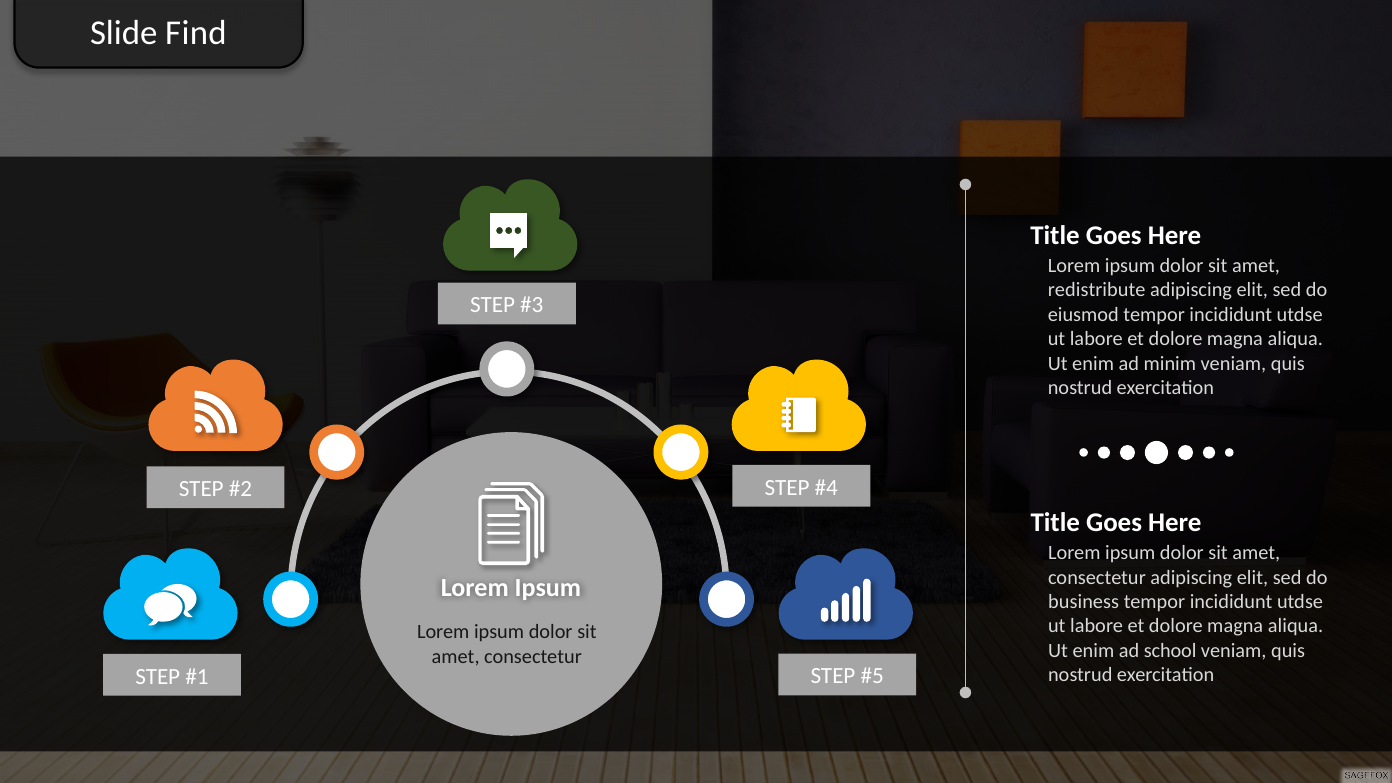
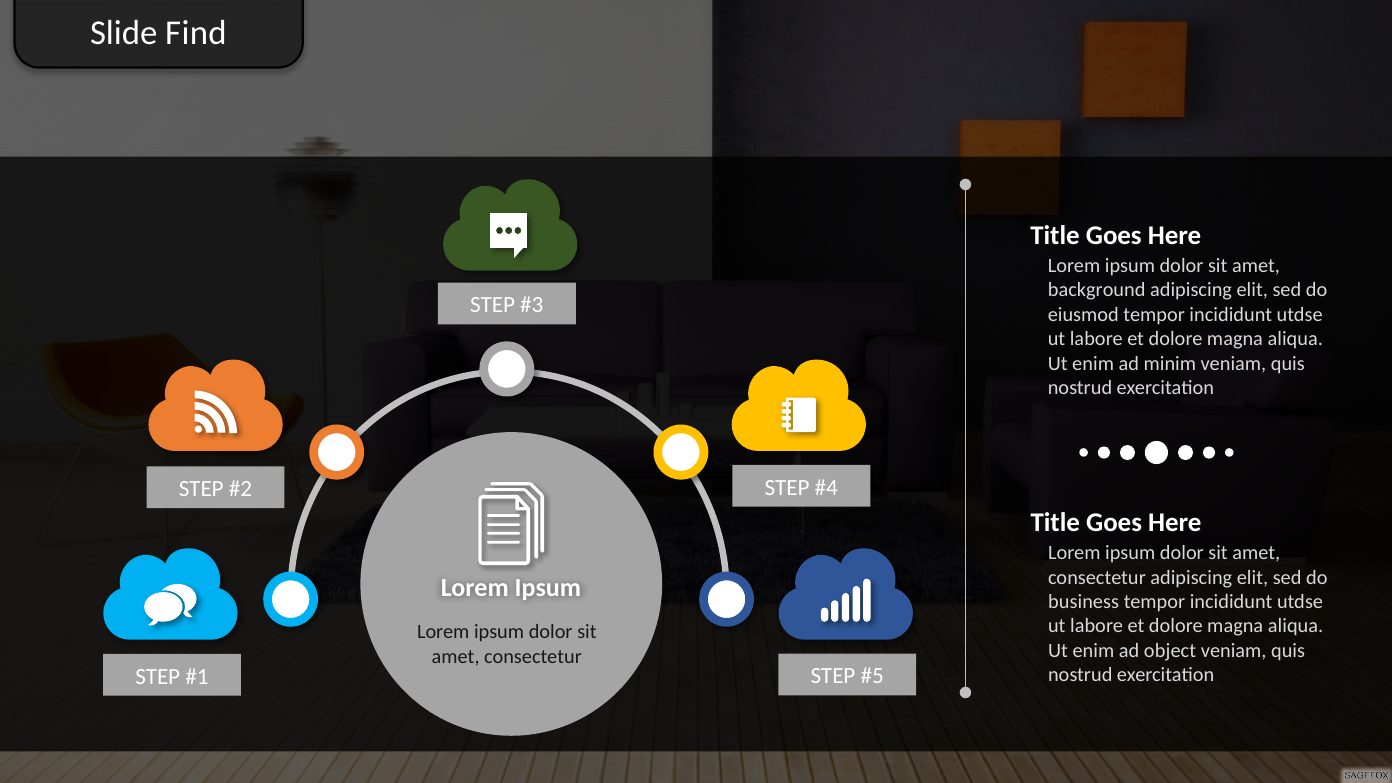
redistribute: redistribute -> background (1097, 290)
school: school -> object (1170, 651)
